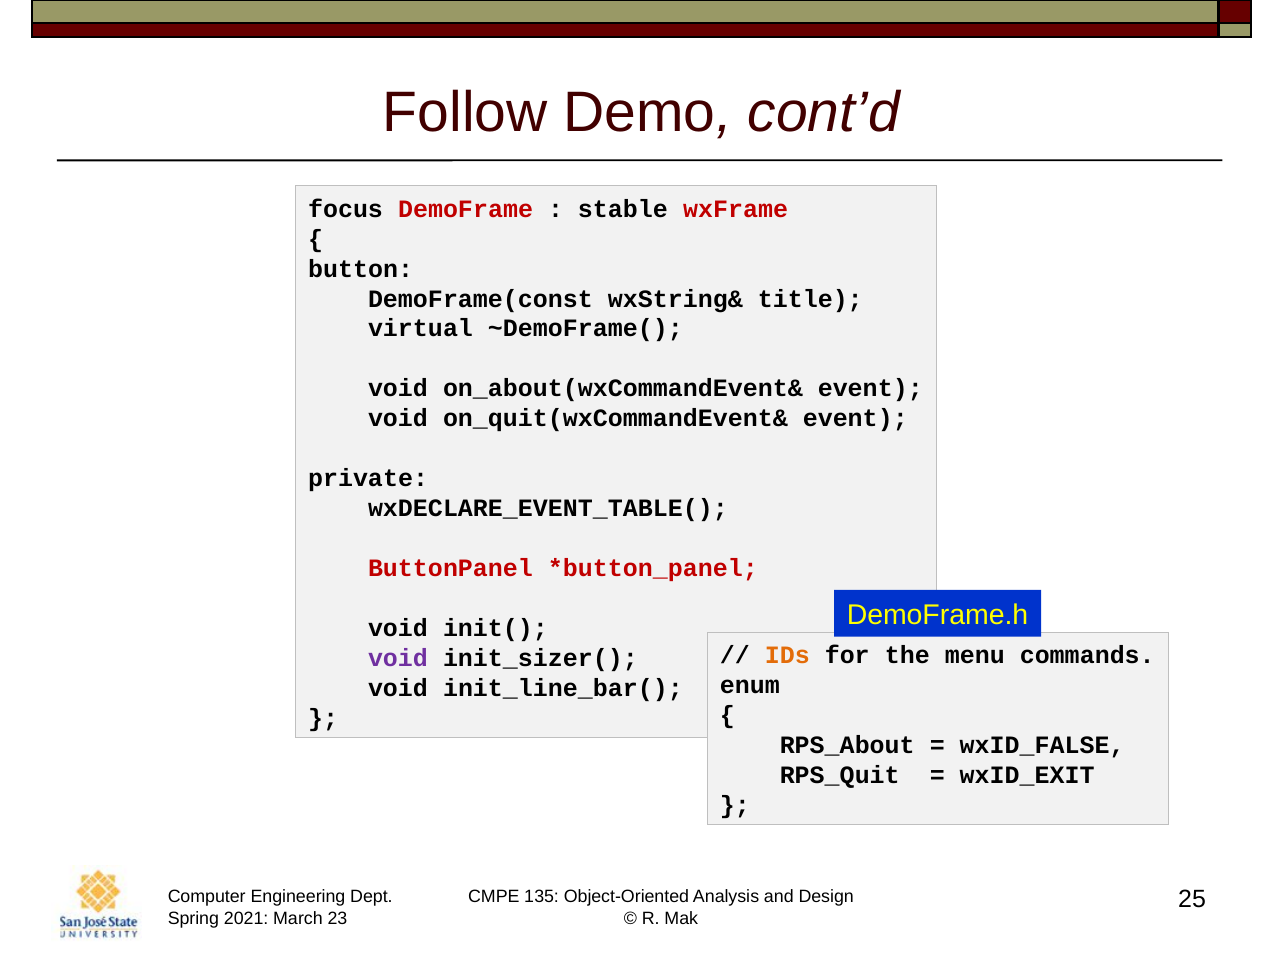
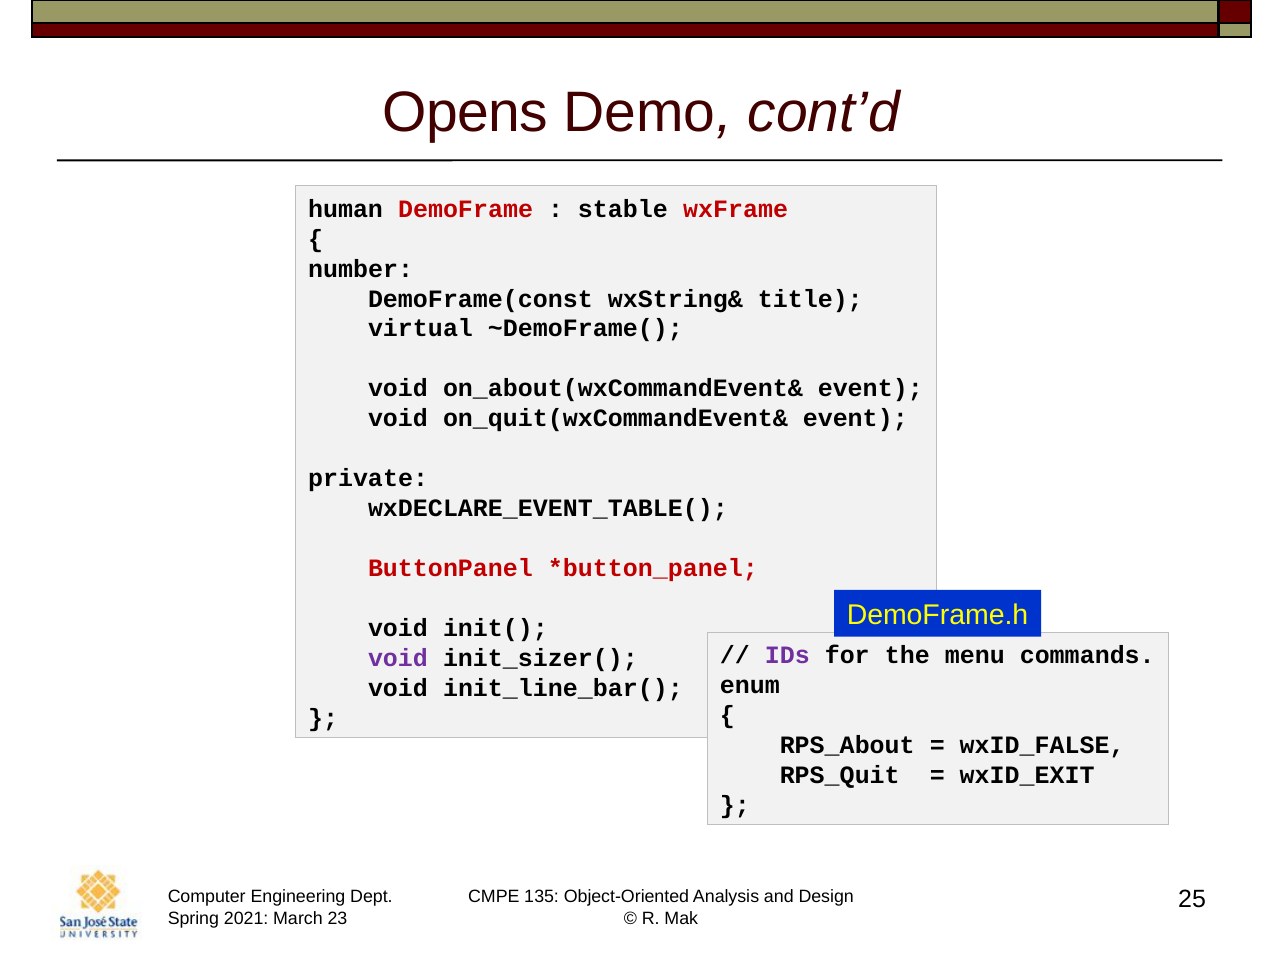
Follow: Follow -> Opens (466, 113)
focus: focus -> human (346, 209)
button: button -> number (361, 269)
IDs colour: orange -> purple (787, 656)
